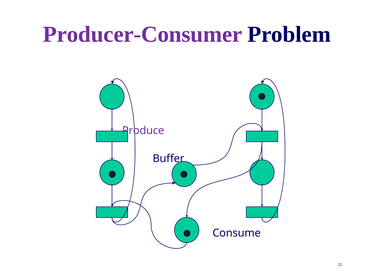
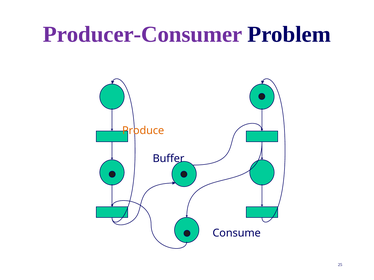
Produce colour: purple -> orange (143, 131)
